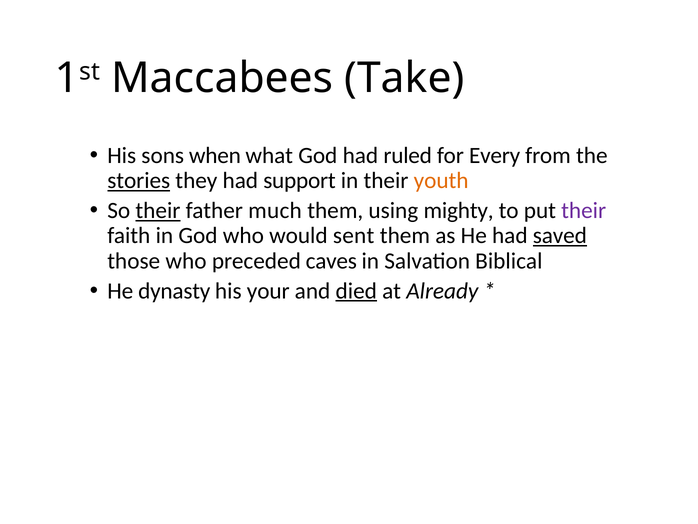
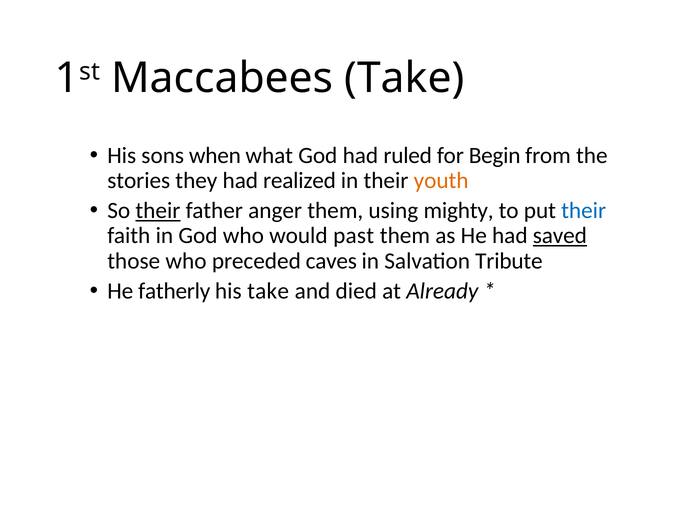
Every: Every -> Begin (495, 155)
stories underline: present -> none (139, 180)
support: support -> realized (300, 180)
much: much -> anger (275, 210)
their colour: purple -> blue (584, 210)
sent: sent -> past (354, 235)
Biblical: Biblical -> Tribute (509, 261)
dynasty: dynasty -> fatherly (174, 291)
his your: your -> take (268, 291)
died underline: present -> none (356, 291)
